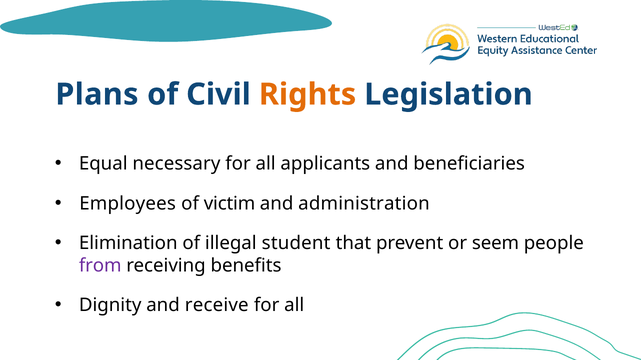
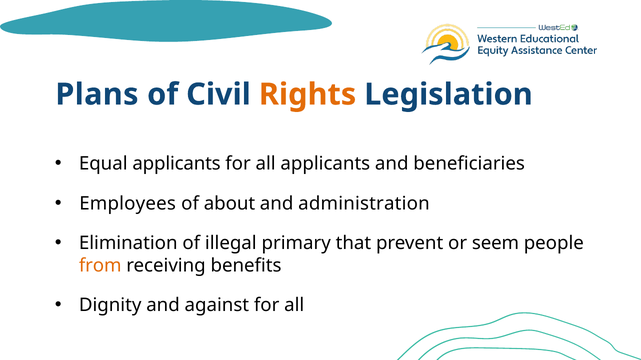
Equal necessary: necessary -> applicants (177, 164)
victim: victim -> about (229, 204)
student: student -> primary (296, 244)
from colour: purple -> orange (100, 266)
receive: receive -> against (217, 306)
